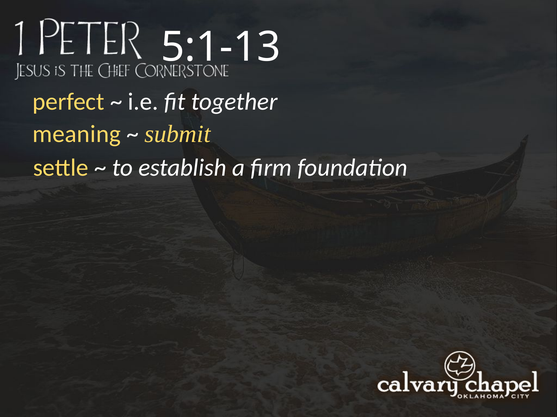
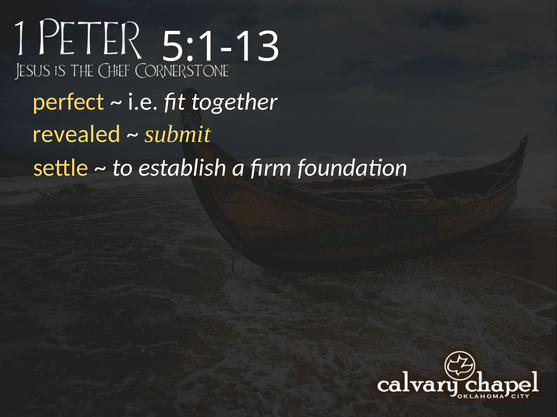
meaning: meaning -> revealed (77, 134)
